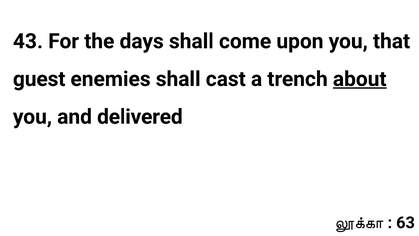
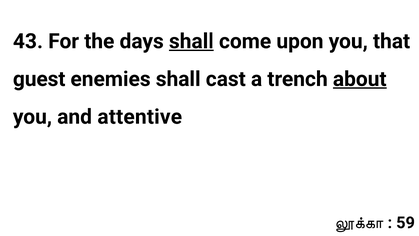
shall underline: none -> present (191, 41)
delivered: delivered -> attentive (140, 117)
63: 63 -> 59 (406, 222)
